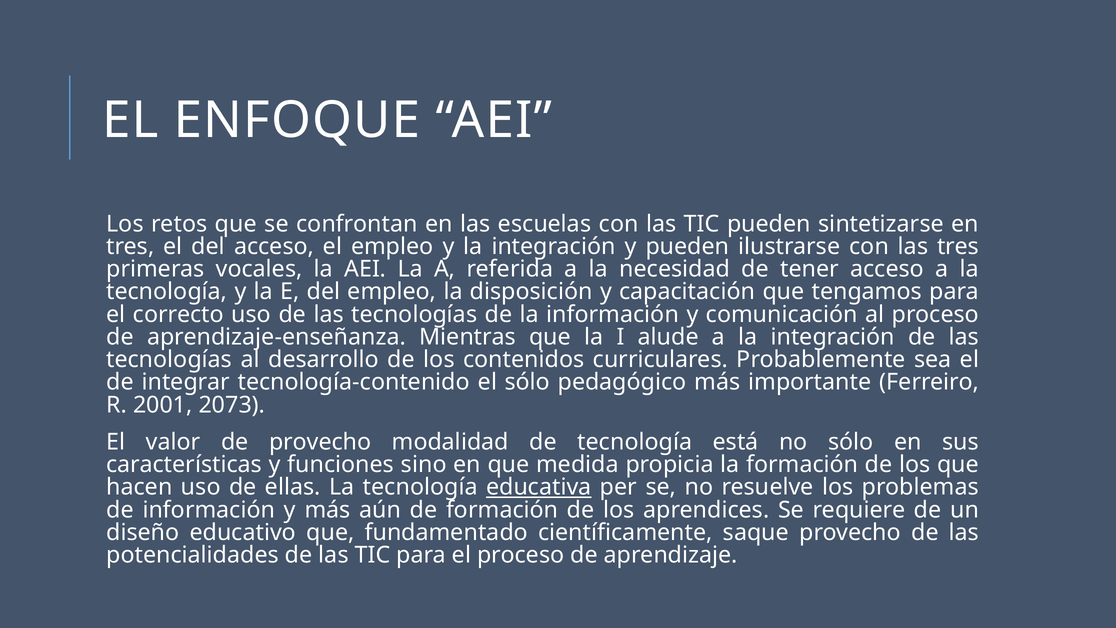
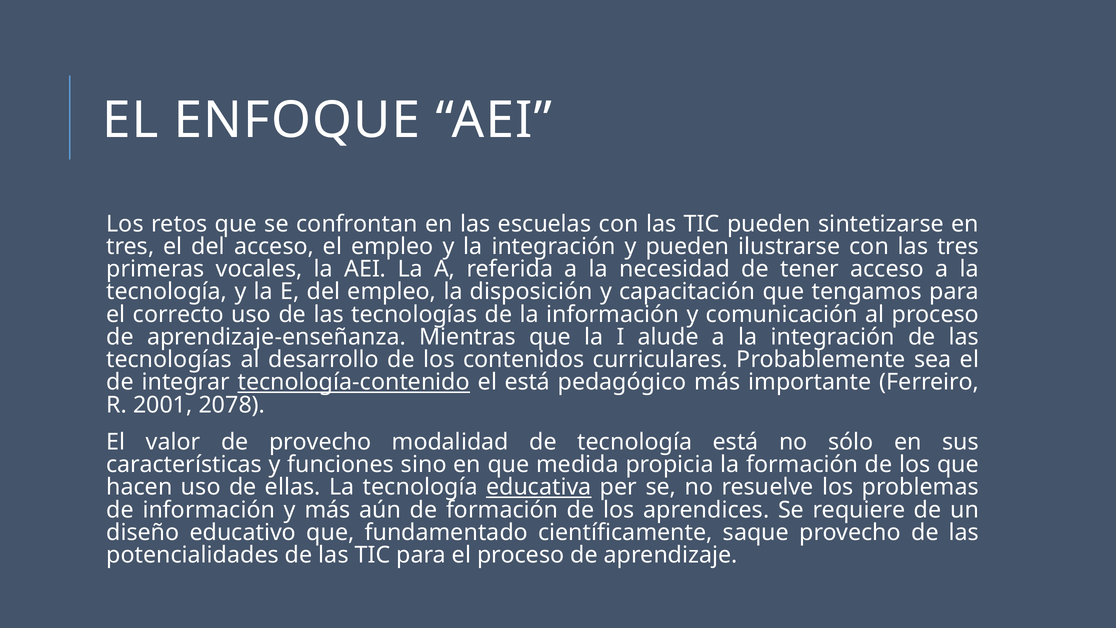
tecnología-contenido underline: none -> present (354, 382)
el sólo: sólo -> está (527, 382)
2073: 2073 -> 2078 (232, 405)
